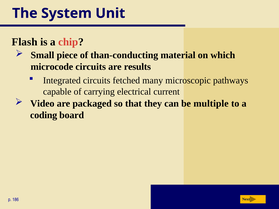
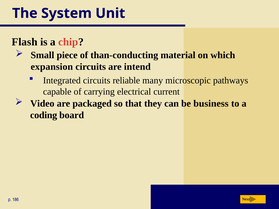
microcode: microcode -> expansion (52, 67)
results: results -> intend (137, 67)
fetched: fetched -> reliable (126, 80)
multiple: multiple -> business (211, 104)
